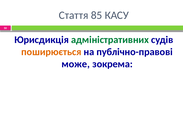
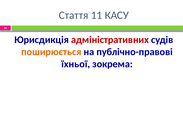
85: 85 -> 11 (97, 15)
адміністративних colour: green -> red (110, 40)
може: може -> їхньої (76, 64)
